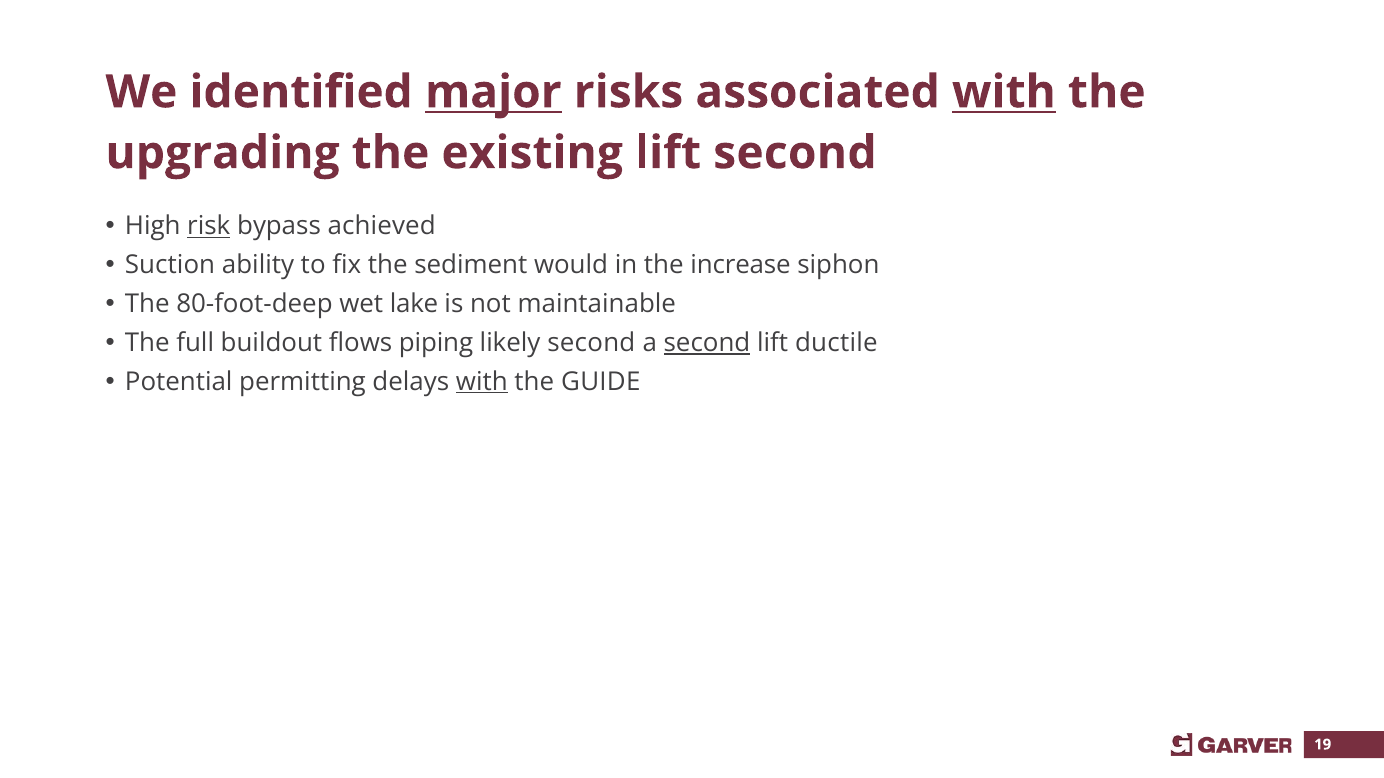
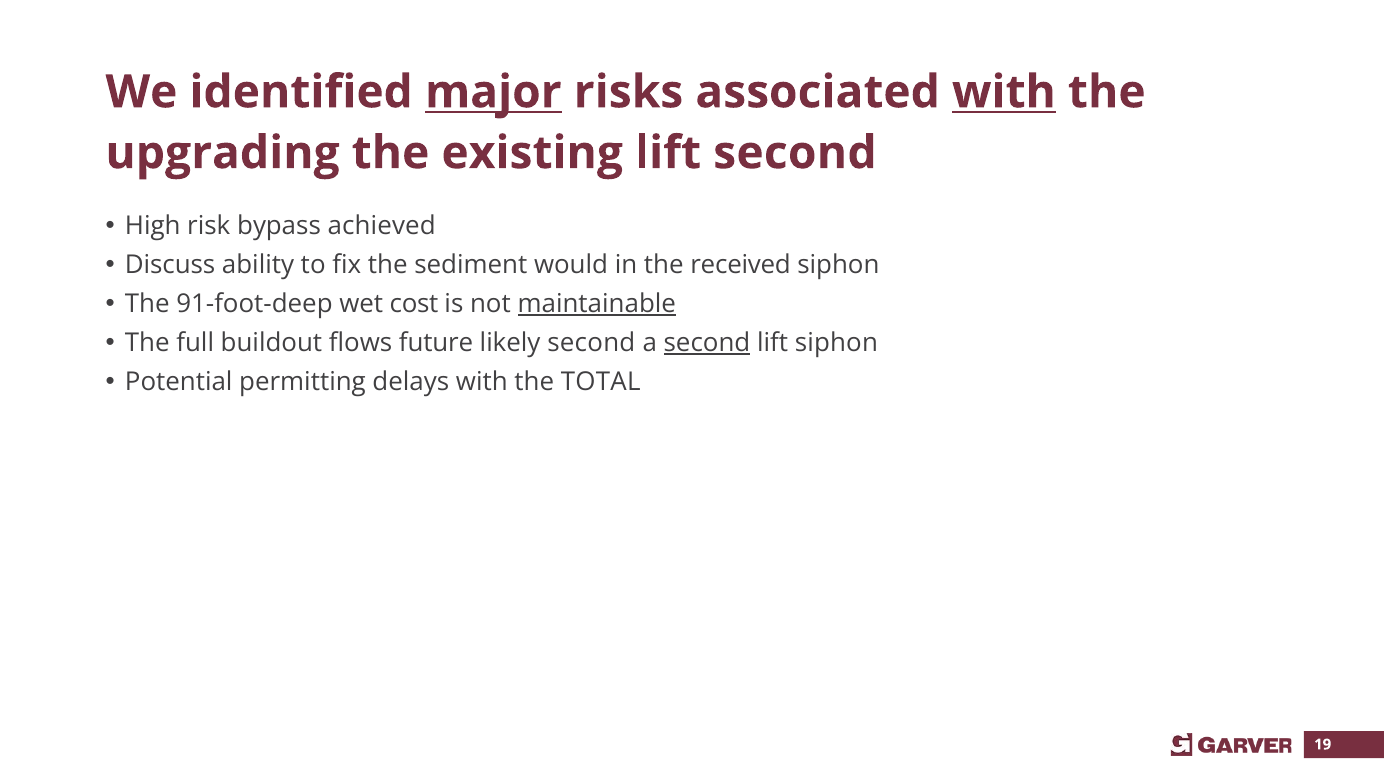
risk underline: present -> none (209, 226)
Suction: Suction -> Discuss (170, 265)
increase: increase -> received (741, 265)
80-foot-deep: 80-foot-deep -> 91-foot-deep (254, 304)
lake: lake -> cost (414, 304)
maintainable underline: none -> present (597, 304)
piping: piping -> future (436, 343)
lift ductile: ductile -> siphon (836, 343)
with underline: present -> none (482, 382)
GUIDE: GUIDE -> TOTAL (601, 382)
